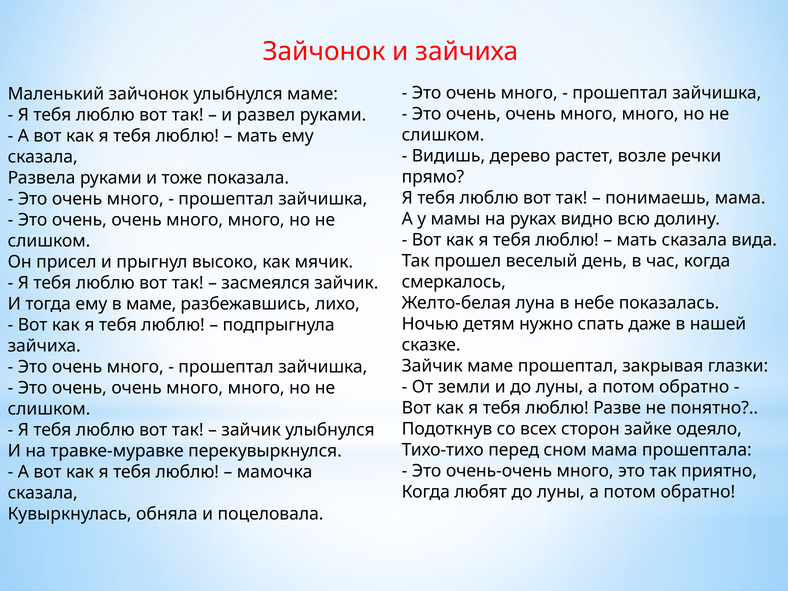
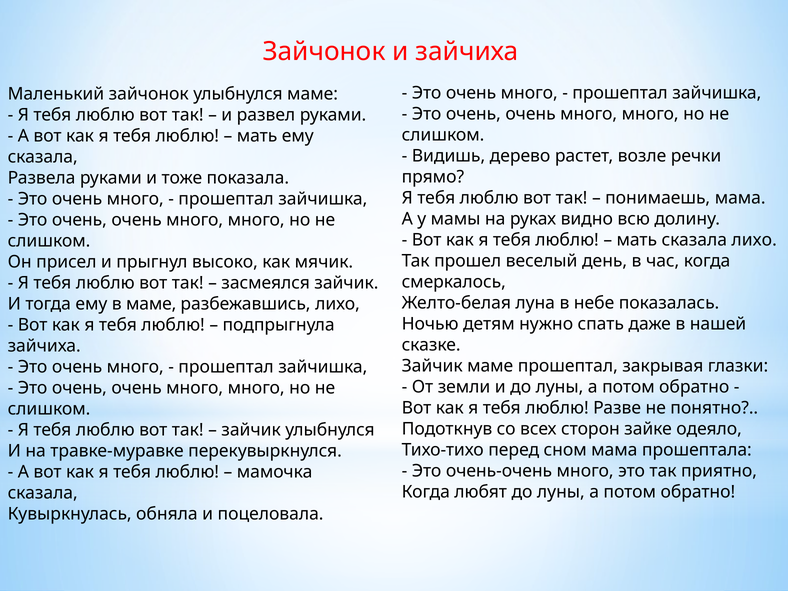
сказала вида: вида -> лихо (754, 240)
